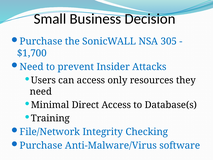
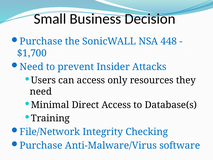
305: 305 -> 448 (169, 41)
